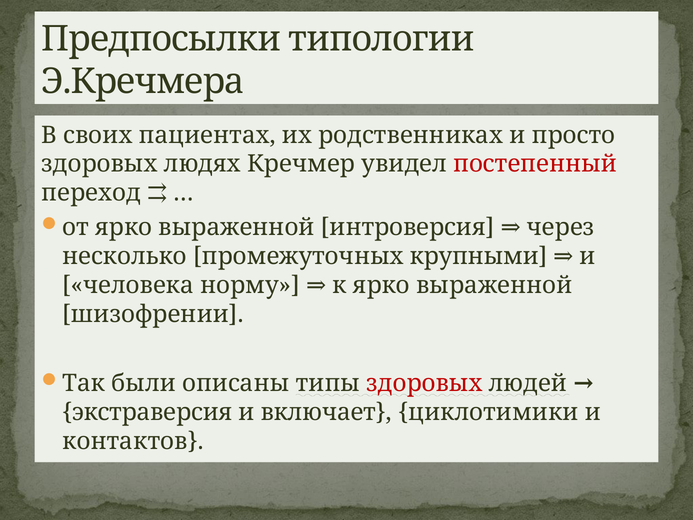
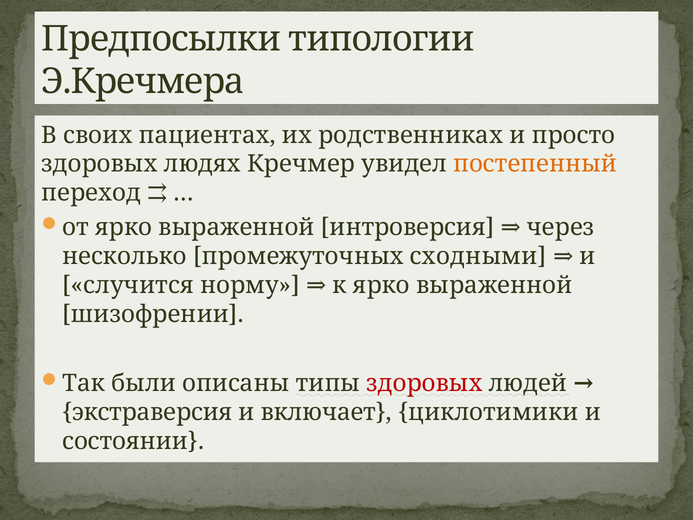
постепенный colour: red -> orange (535, 164)
крупными: крупными -> сходными (478, 256)
человека: человека -> случится (128, 285)
контактов: контактов -> состоянии (133, 441)
